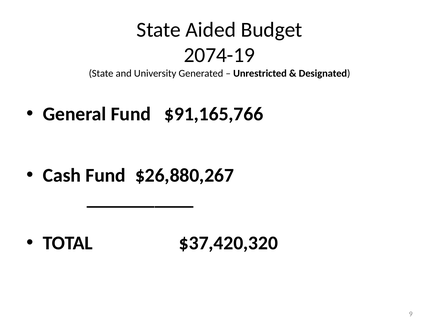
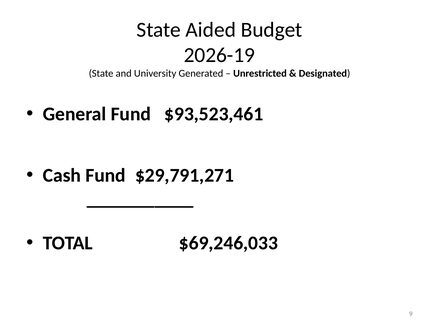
2074-19: 2074-19 -> 2026-19 (219, 55)
$91,165,766: $91,165,766 -> $93,523,461 (214, 114)
$26,880,267: $26,880,267 -> $29,791,271 (185, 176)
$37,420,320: $37,420,320 -> $69,246,033 (228, 243)
